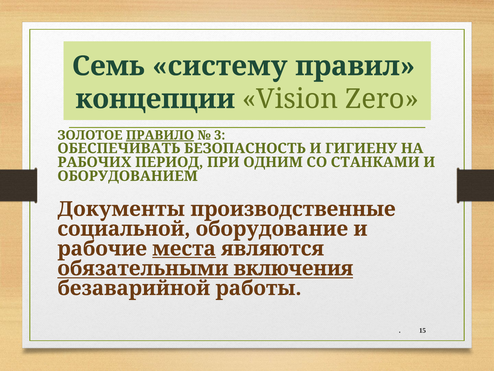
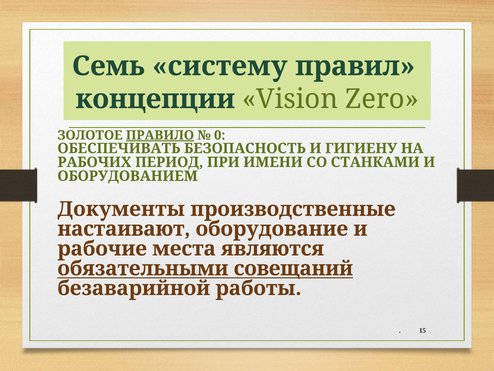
3: 3 -> 0 (220, 135)
ОДНИМ: ОДНИМ -> ИМЕНИ (273, 162)
социальной: социальной -> настаивают (124, 229)
места underline: present -> none (184, 248)
включения: включения -> совещаний (293, 268)
